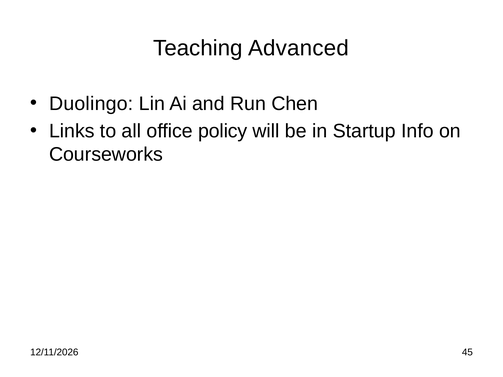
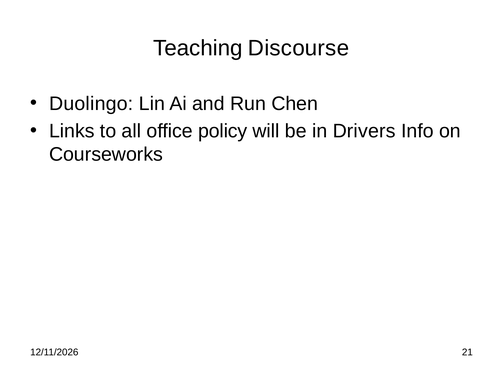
Advanced: Advanced -> Discourse (299, 48)
Startup: Startup -> Drivers (364, 131)
45: 45 -> 21 (467, 353)
